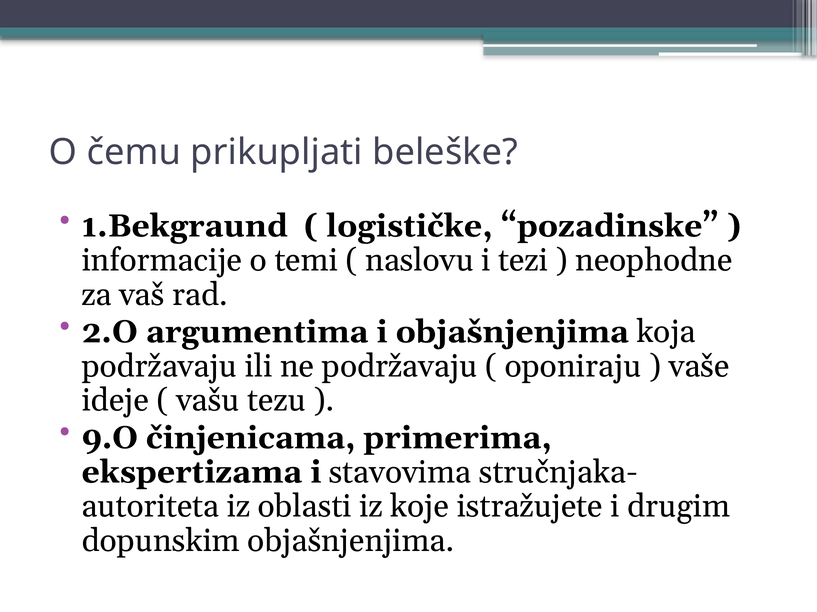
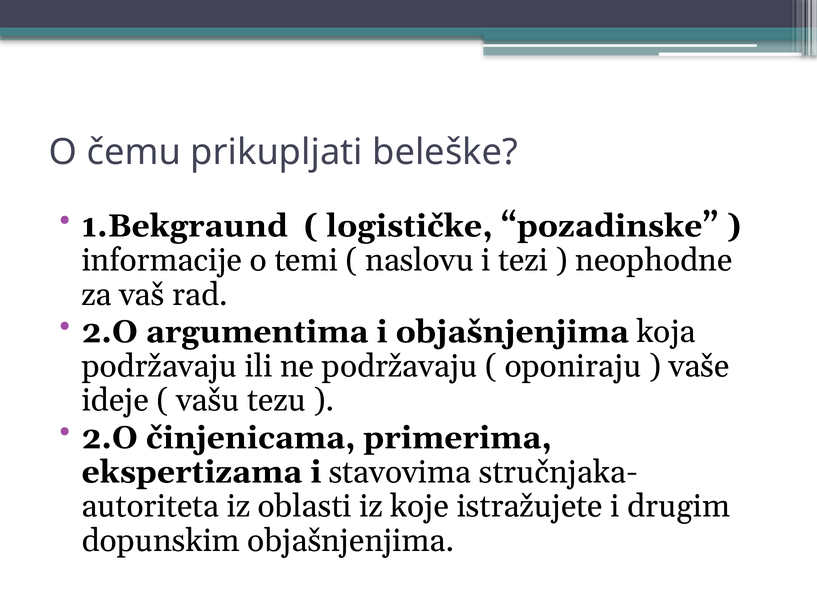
9.O: 9.O -> 2.O (110, 438)
